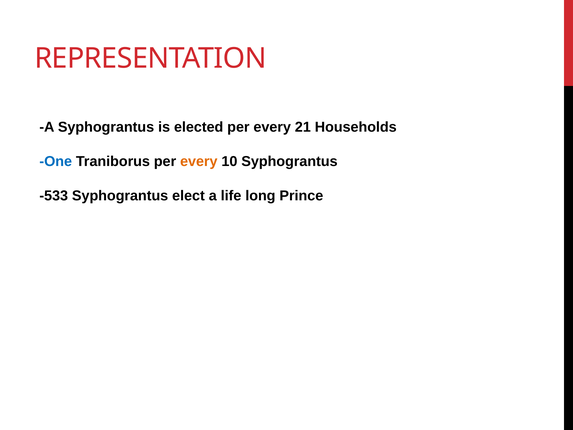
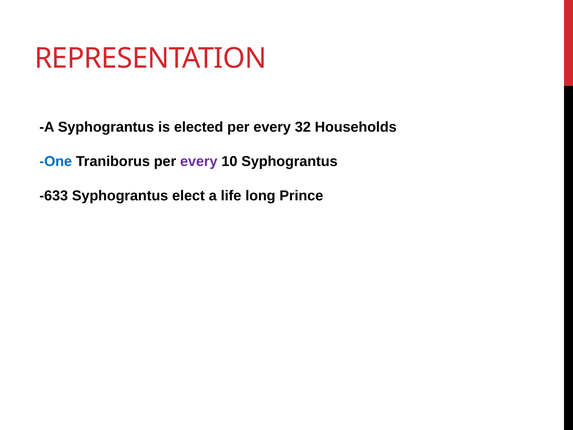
21: 21 -> 32 (303, 127)
every colour: orange -> purple (199, 161)
-533: -533 -> -633 (54, 196)
